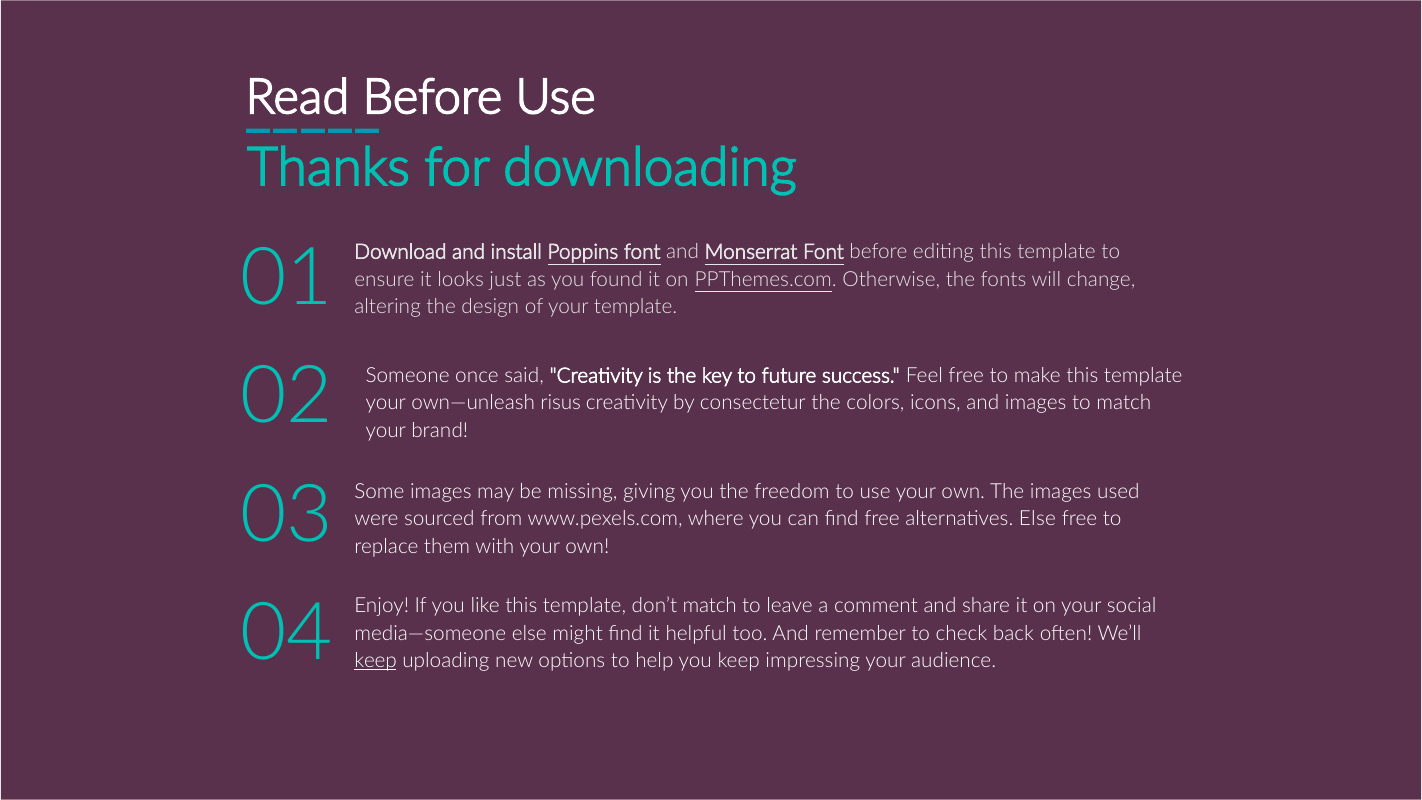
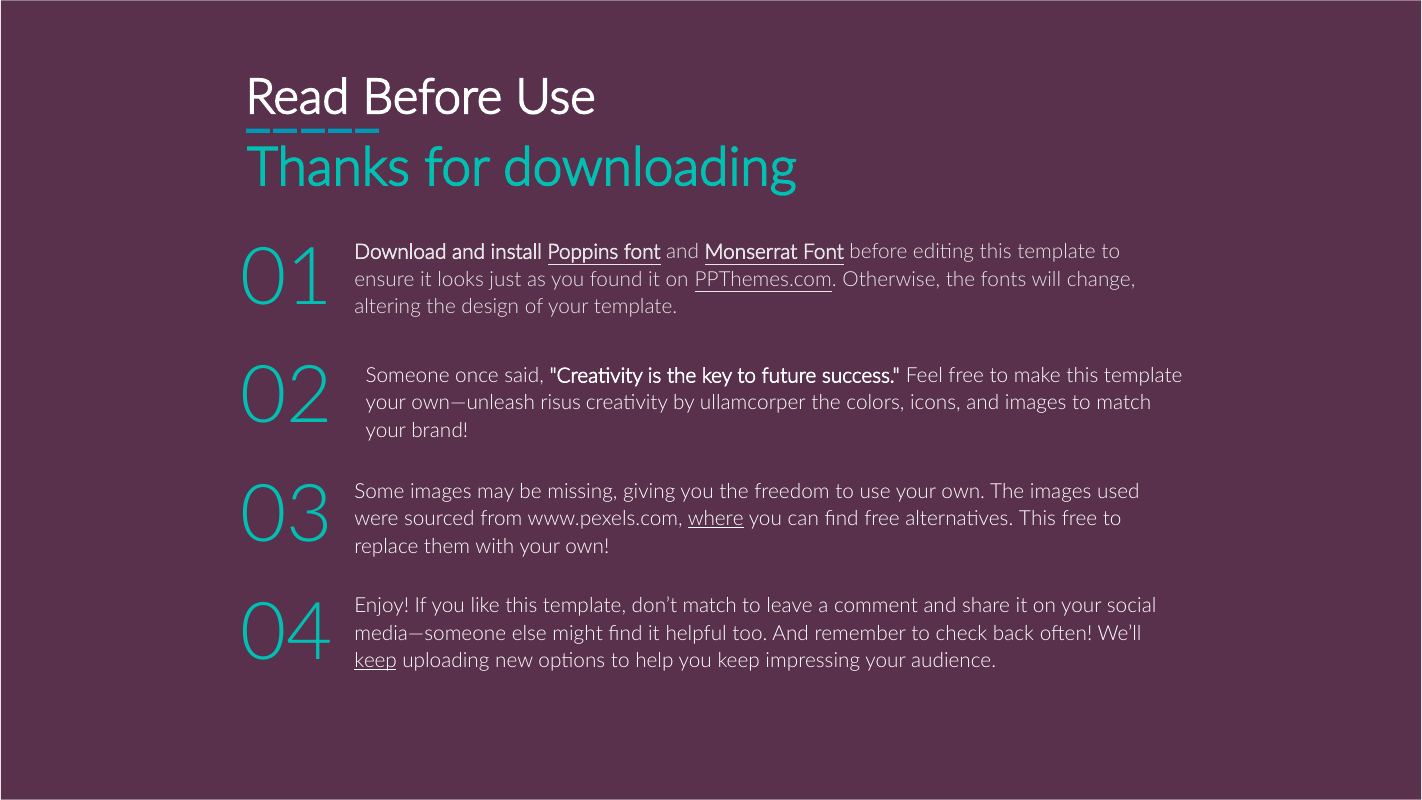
consectetur: consectetur -> ullamcorper (753, 403)
where underline: none -> present (716, 519)
alternatives Else: Else -> This (1037, 519)
